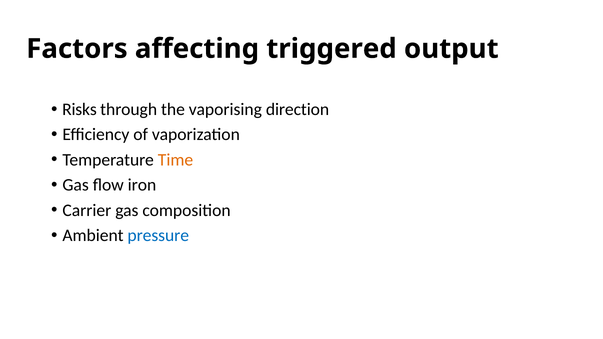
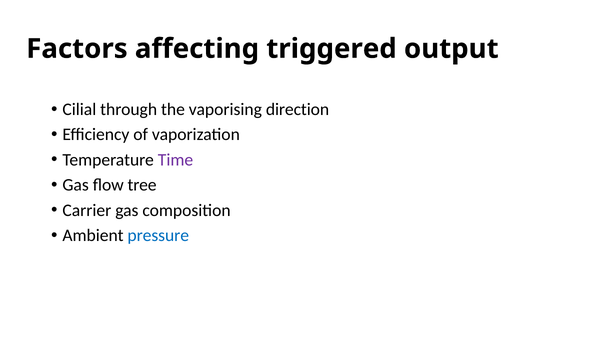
Risks: Risks -> Cilial (79, 109)
Time colour: orange -> purple (176, 160)
iron: iron -> tree (142, 185)
